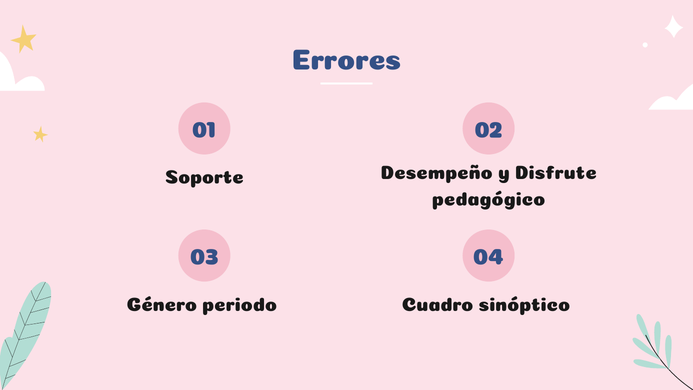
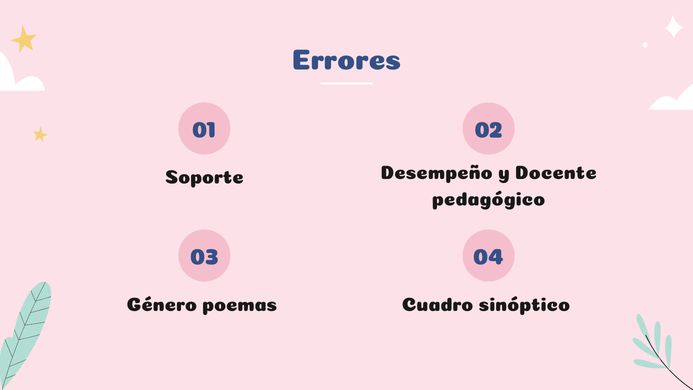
Disfrute: Disfrute -> Docente (556, 173)
periodo: periodo -> poemas (240, 305)
